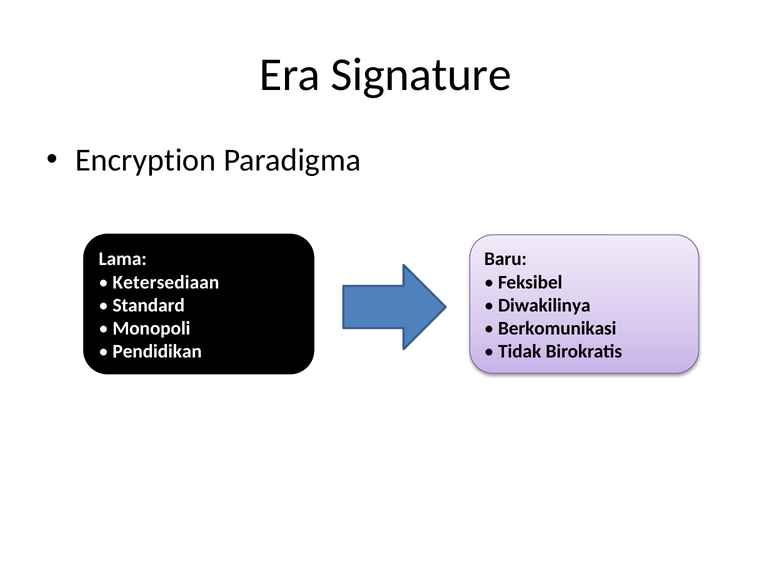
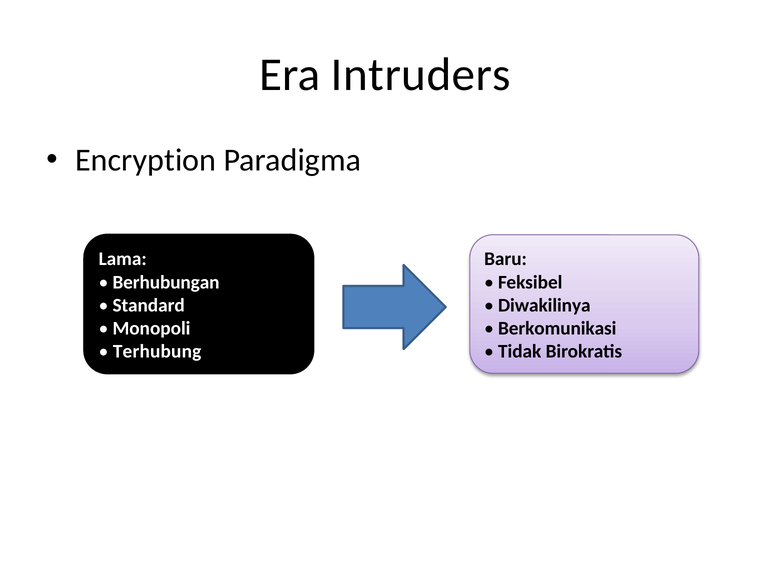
Signature: Signature -> Intruders (421, 75)
Ketersediaan: Ketersediaan -> Berhubungan (166, 282)
Pendidikan: Pendidikan -> Terhubung (157, 352)
